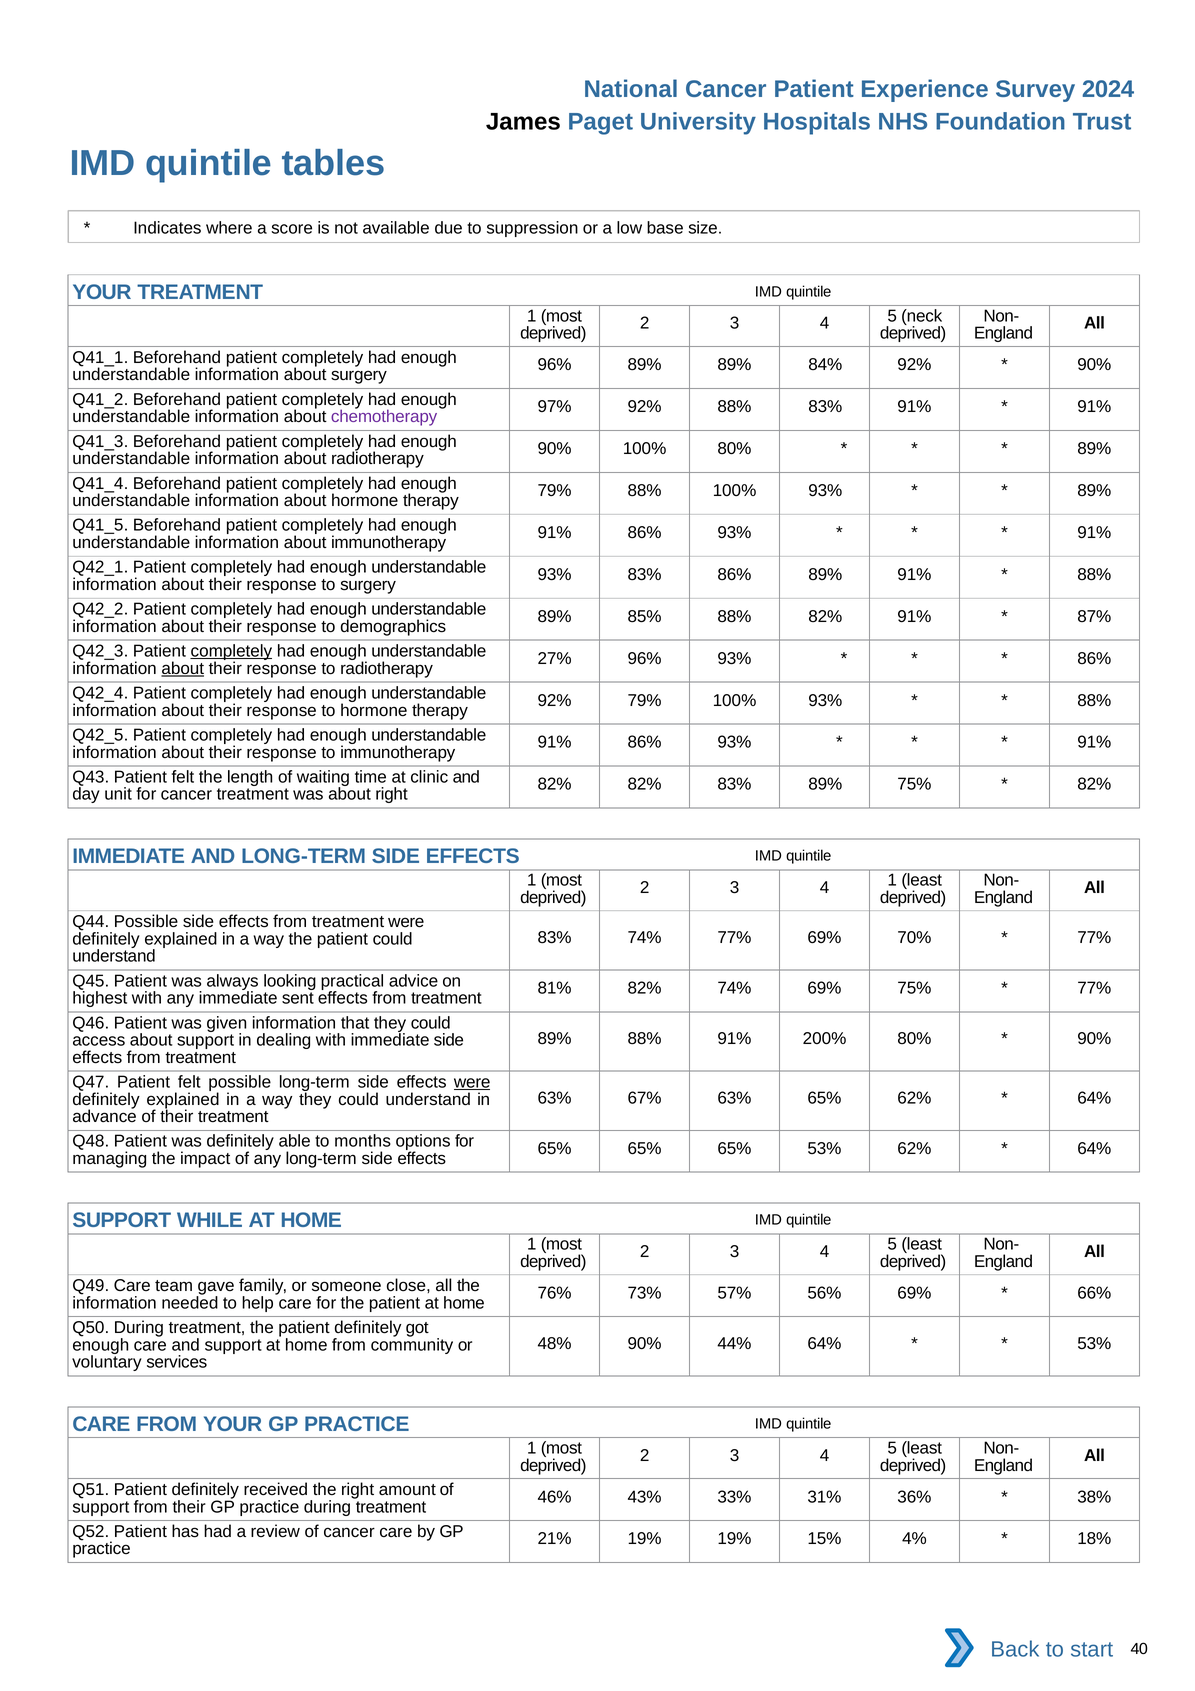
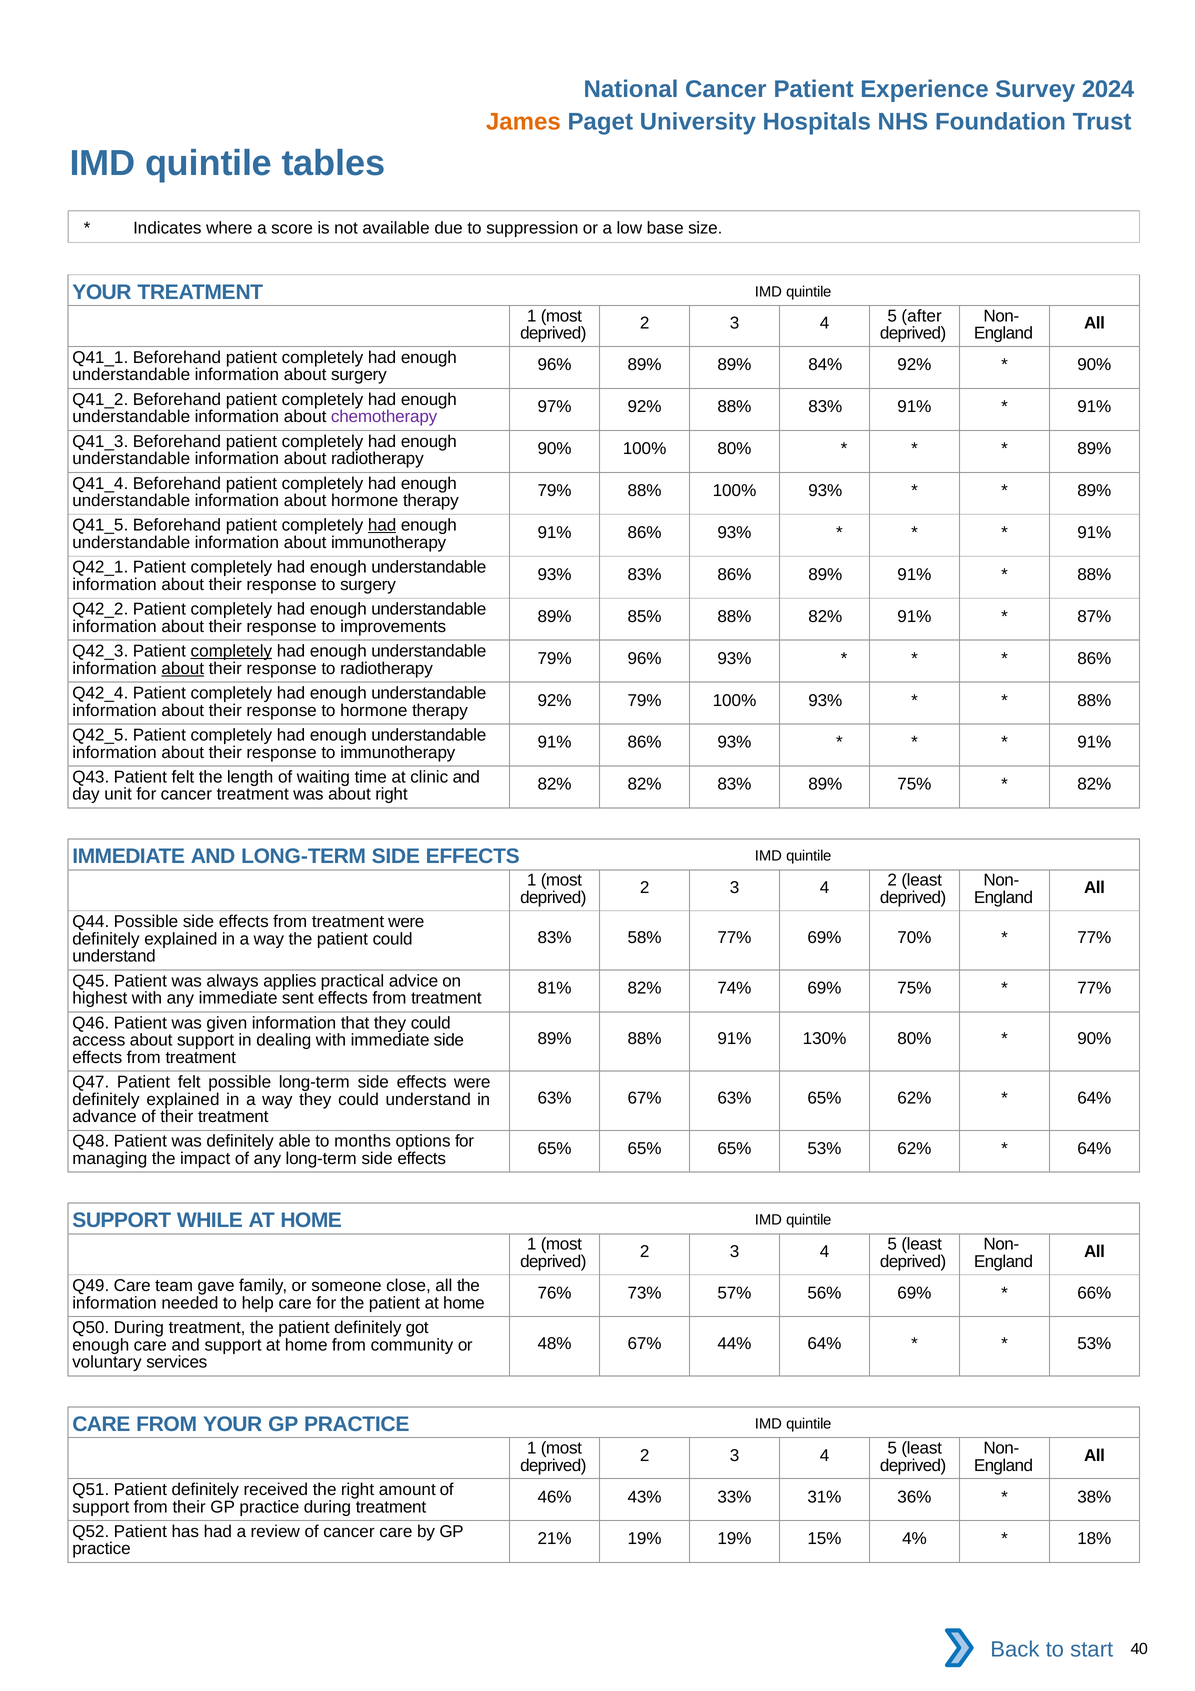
James colour: black -> orange (523, 122)
neck: neck -> after (922, 316)
had underline: none -> present (382, 525)
demographics: demographics -> improvements (393, 627)
27%: 27% -> 79% (555, 658)
4 1: 1 -> 2 (892, 880)
83% 74%: 74% -> 58% (645, 938)
looking: looking -> applies (290, 981)
200%: 200% -> 130% (825, 1039)
were underline: present -> none (472, 1082)
48% 90%: 90% -> 67% (645, 1344)
